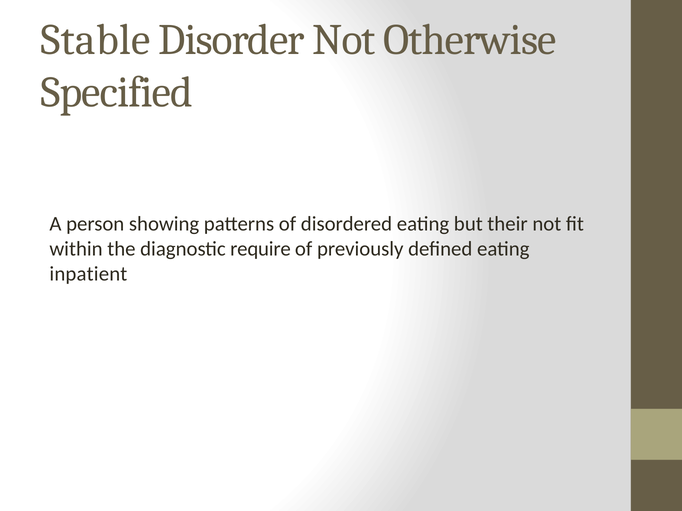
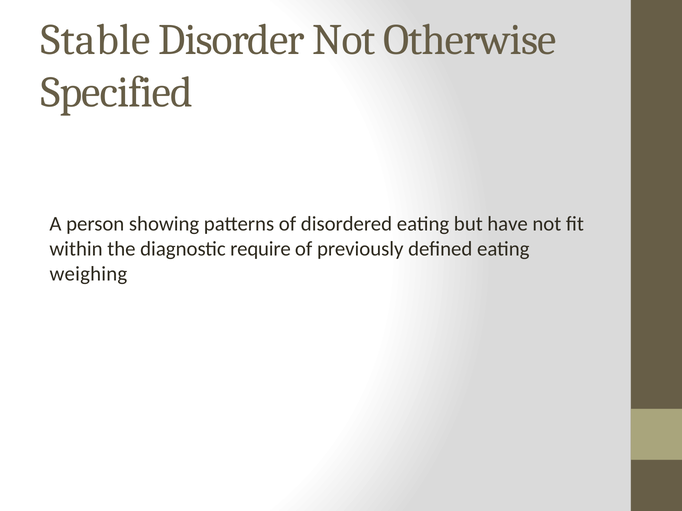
their: their -> have (508, 224)
inpatient: inpatient -> weighing (88, 274)
